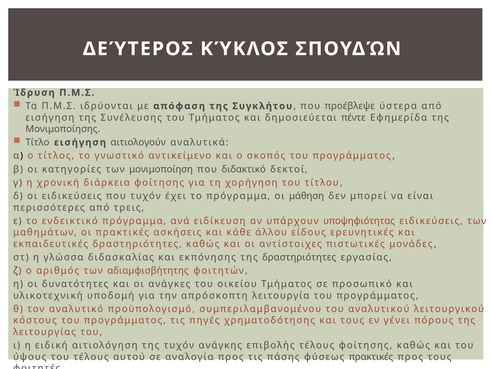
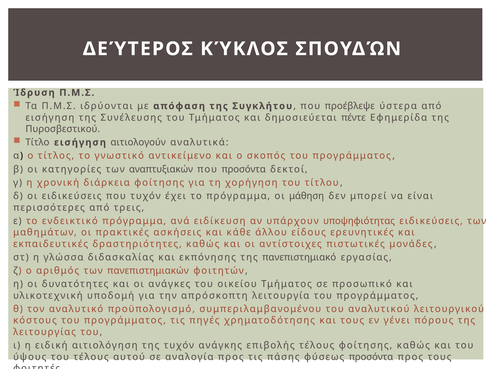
Μονιμοποίησης: Μονιμοποίησης -> Πυροσβεστικού (63, 129)
μονιμοποίηση: μονιμοποίηση -> αναπτυξιακών (161, 169)
που διδακτικό: διδακτικό -> προσόντα (244, 169)
της δραστηριότητες: δραστηριότητες -> πανεπιστημιακό (299, 257)
αδιαμφισβήτητης: αδιαμφισβήτητης -> πανεπιστημιακών (148, 271)
φύσεως πρακτικές: πρακτικές -> προσόντα (371, 357)
